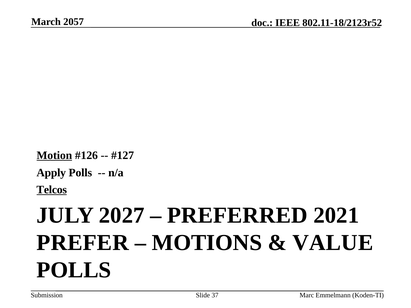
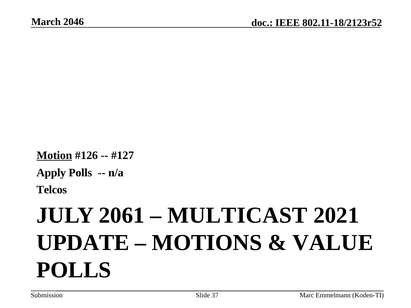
2057: 2057 -> 2046 (74, 22)
Telcos underline: present -> none (52, 190)
2027: 2027 -> 2061 (122, 215)
PREFERRED: PREFERRED -> MULTICAST (237, 215)
PREFER: PREFER -> UPDATE (83, 243)
